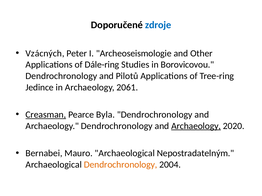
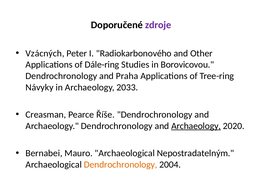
zdroje colour: blue -> purple (158, 25)
Archeoseismologie: Archeoseismologie -> Radiokarbonového (134, 53)
Pilotů: Pilotů -> Praha (127, 76)
Jedince: Jedince -> Návyky (40, 88)
2061: 2061 -> 2033 (127, 88)
Creasman underline: present -> none (46, 115)
Byla: Byla -> Říše (106, 115)
